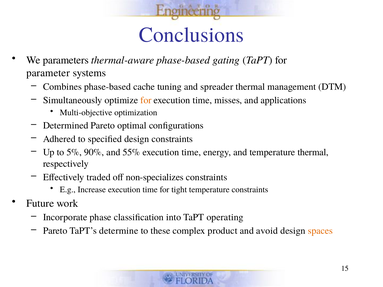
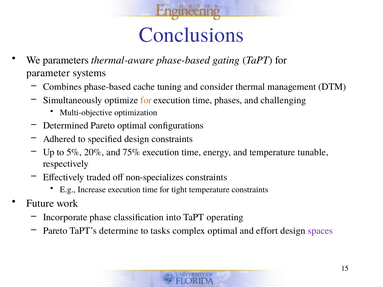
spreader: spreader -> consider (217, 87)
misses: misses -> phases (228, 100)
applications: applications -> challenging (283, 100)
90%: 90% -> 20% (94, 152)
55%: 55% -> 75% (131, 152)
temperature thermal: thermal -> tunable (313, 152)
these: these -> tasks (160, 231)
complex product: product -> optimal (223, 231)
avoid: avoid -> effort (267, 231)
spaces colour: orange -> purple (320, 231)
